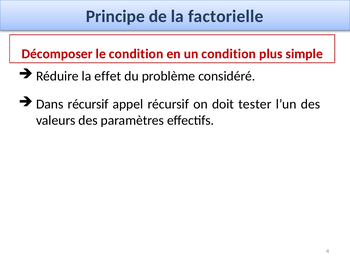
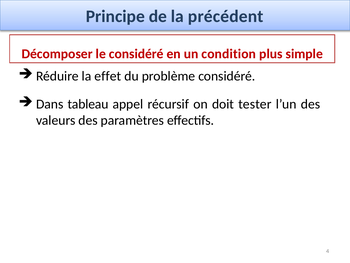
factorielle: factorielle -> précédent (226, 16)
le condition: condition -> considéré (136, 54)
Dans récursif: récursif -> tableau (88, 104)
